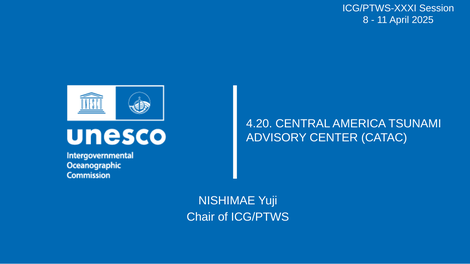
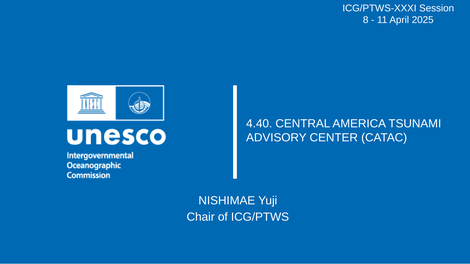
4.20: 4.20 -> 4.40 (259, 124)
